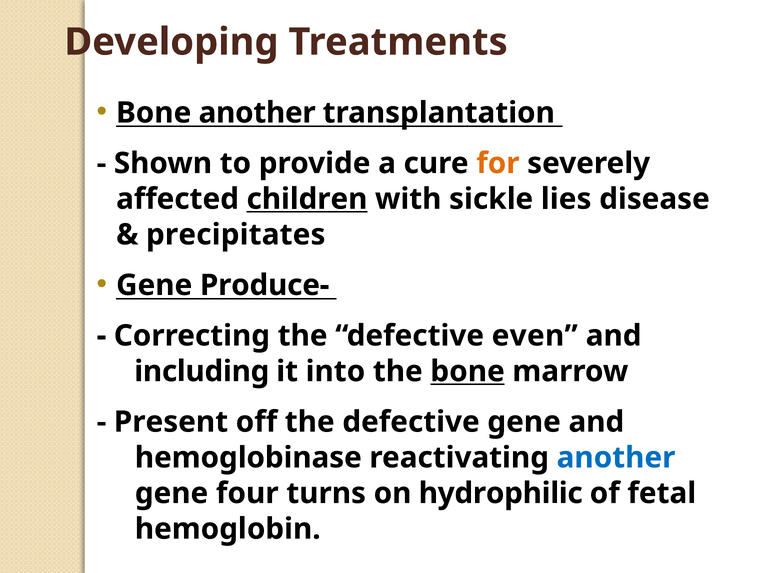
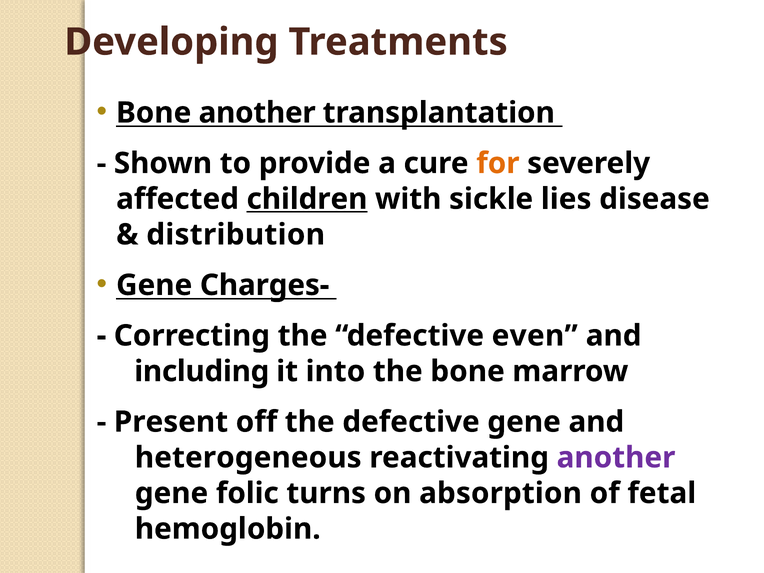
precipitates: precipitates -> distribution (236, 235)
Produce-: Produce- -> Charges- (265, 285)
bone underline: present -> none (468, 371)
hemoglobinase: hemoglobinase -> heterogeneous (248, 458)
another colour: blue -> purple (616, 458)
four: four -> folic (247, 493)
hydrophilic: hydrophilic -> absorption (500, 493)
